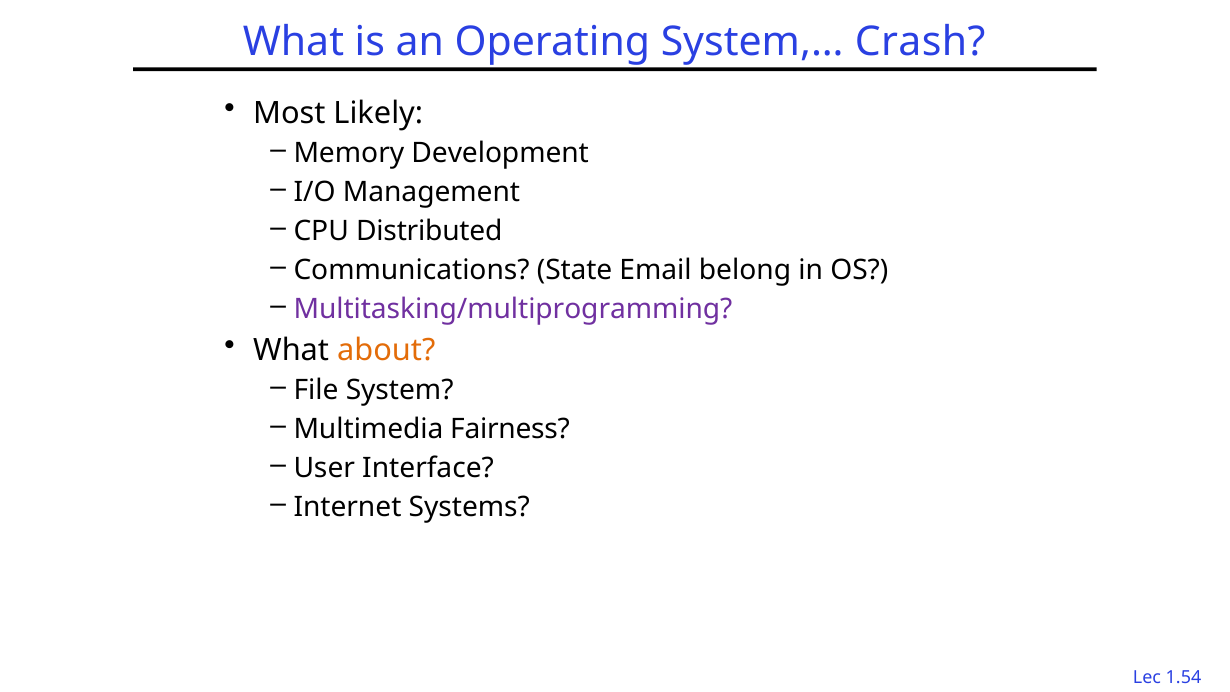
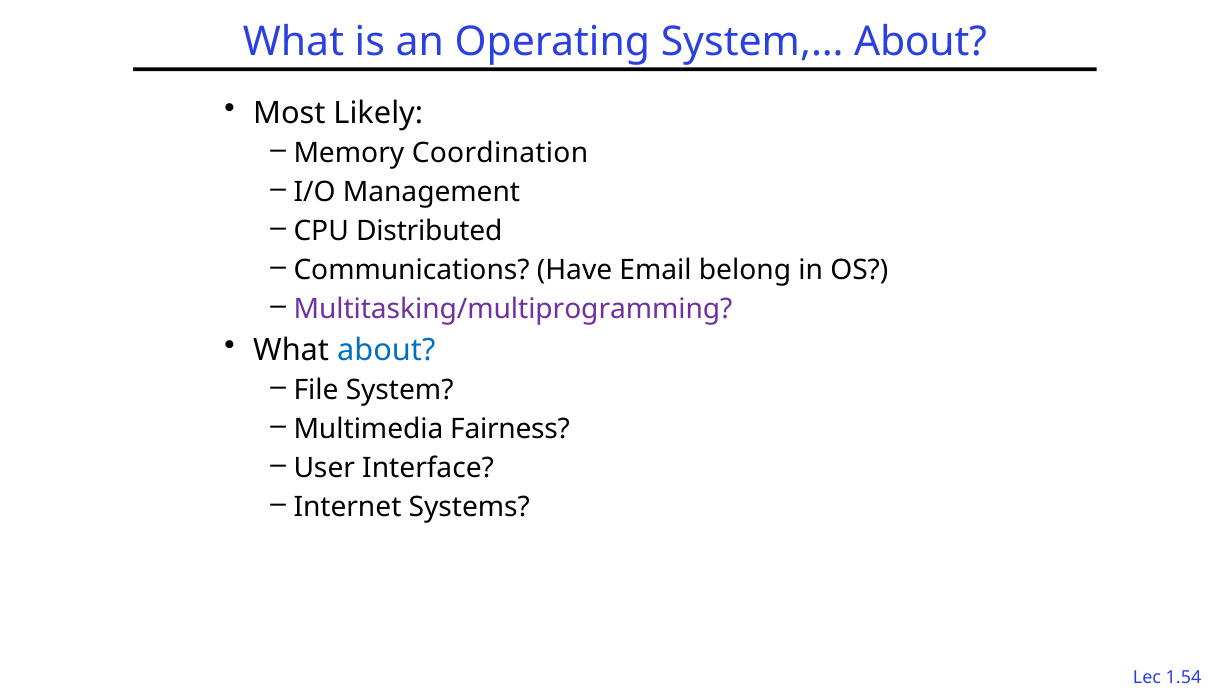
System,… Crash: Crash -> About (920, 42)
Development: Development -> Coordination (500, 153)
State: State -> Have (575, 270)
about colour: orange -> blue (386, 350)
